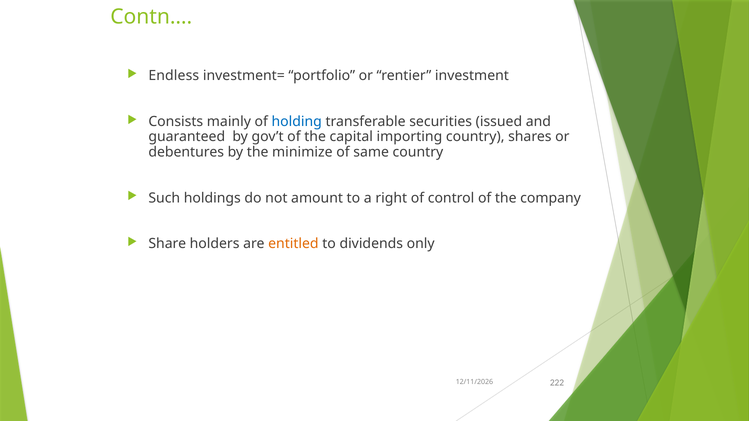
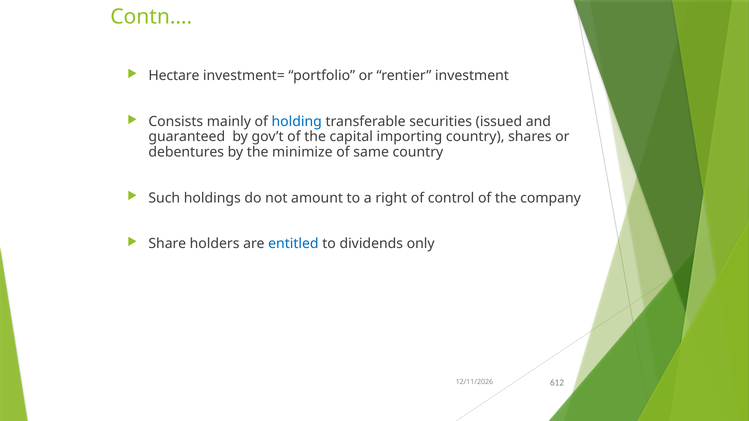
Endless: Endless -> Hectare (174, 76)
entitled colour: orange -> blue (293, 244)
222: 222 -> 612 (557, 383)
